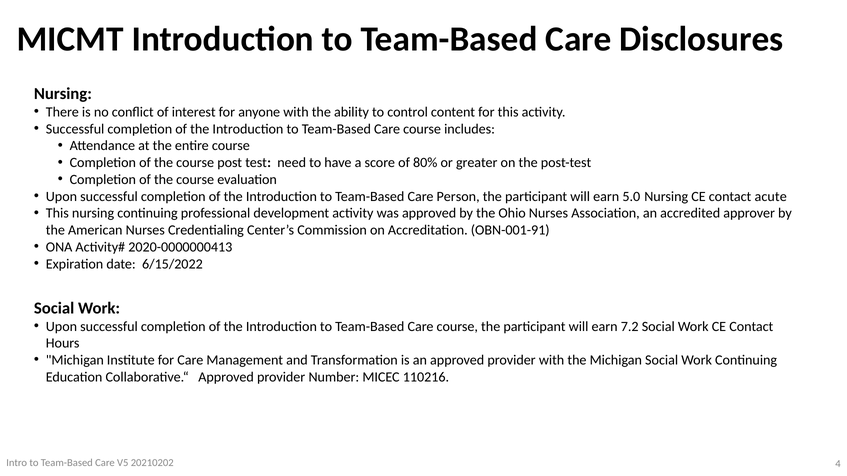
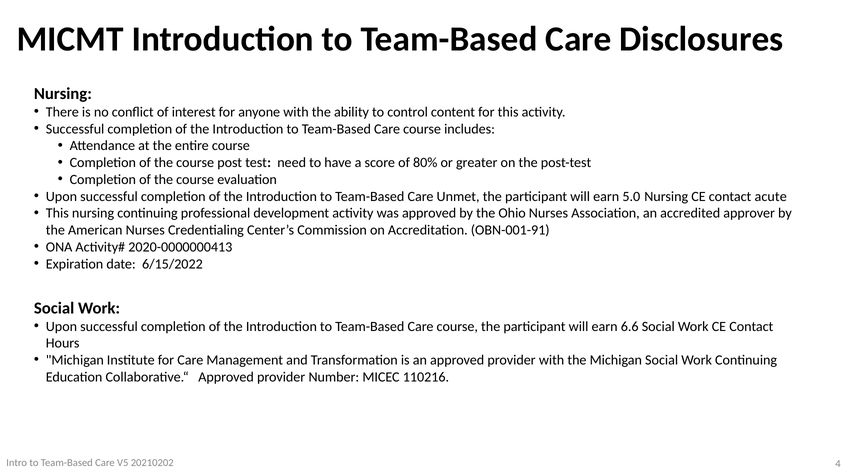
Person: Person -> Unmet (458, 197)
7.2: 7.2 -> 6.6 (630, 327)
